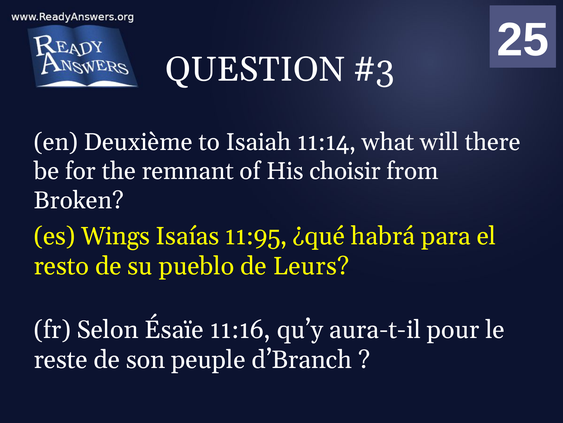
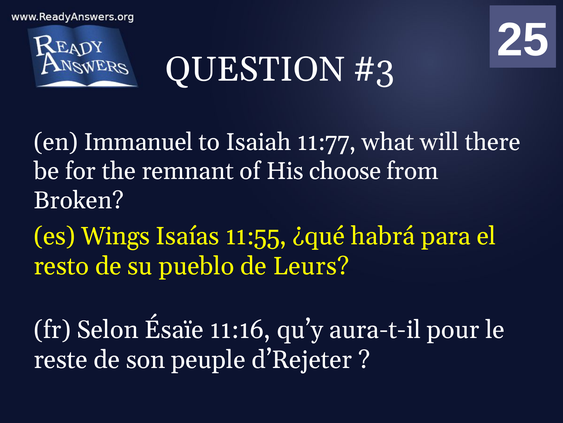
Deuxième: Deuxième -> Immanuel (138, 142)
11:14: 11:14 -> 11:77 (327, 142)
choisir: choisir -> choose (345, 171)
11:95: 11:95 -> 11:55 (256, 236)
d’Branch: d’Branch -> d’Rejeter (302, 359)
